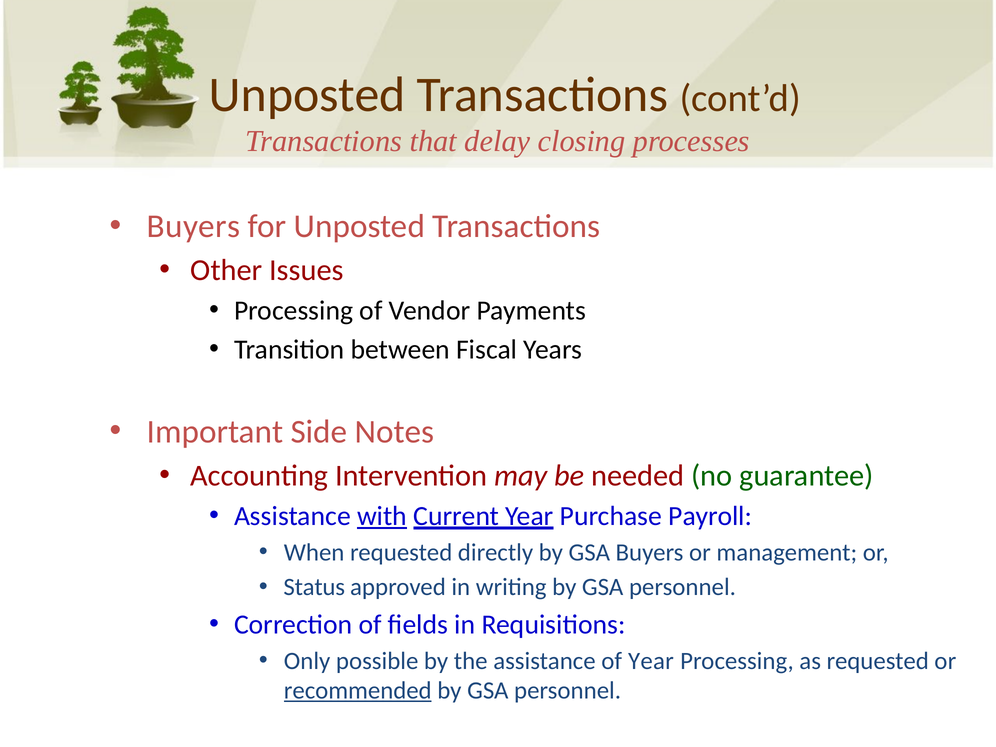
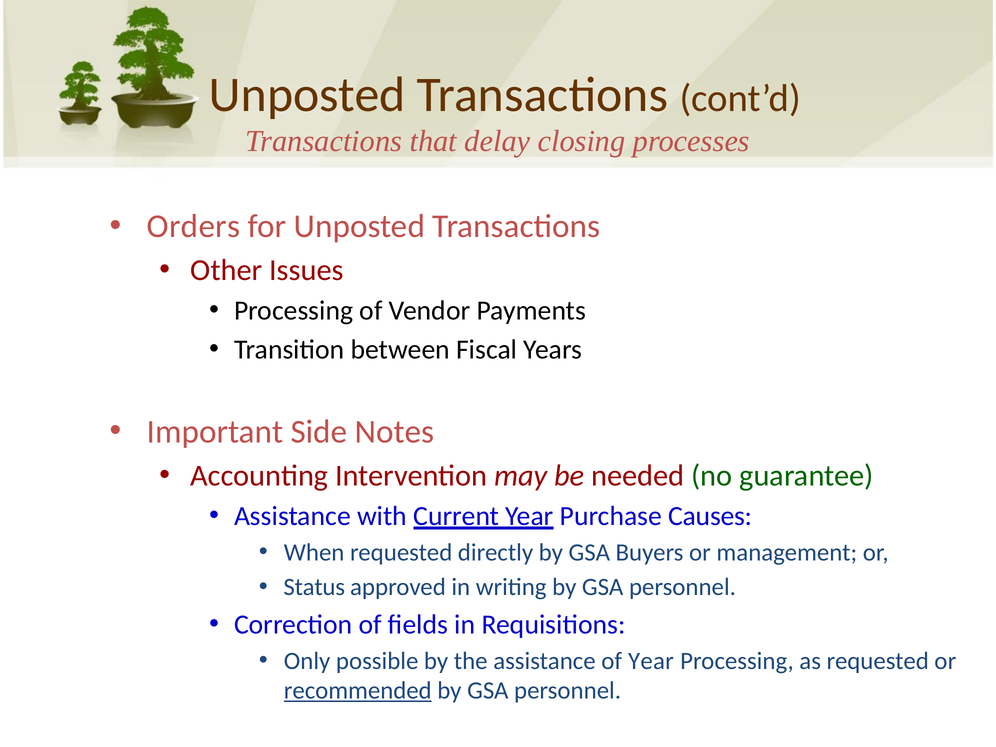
Buyers: Buyers -> Orders (194, 226)
with underline: present -> none (382, 516)
Payroll: Payroll -> Causes (710, 516)
